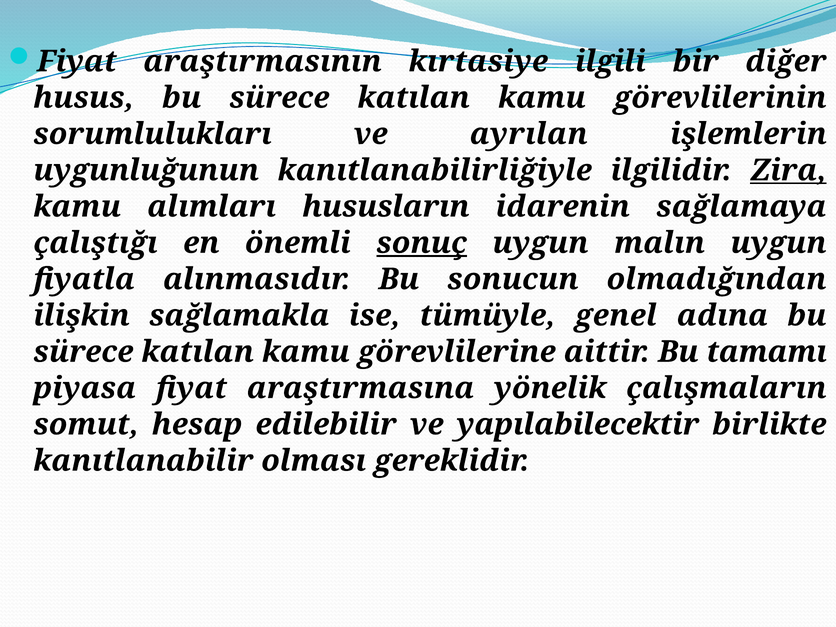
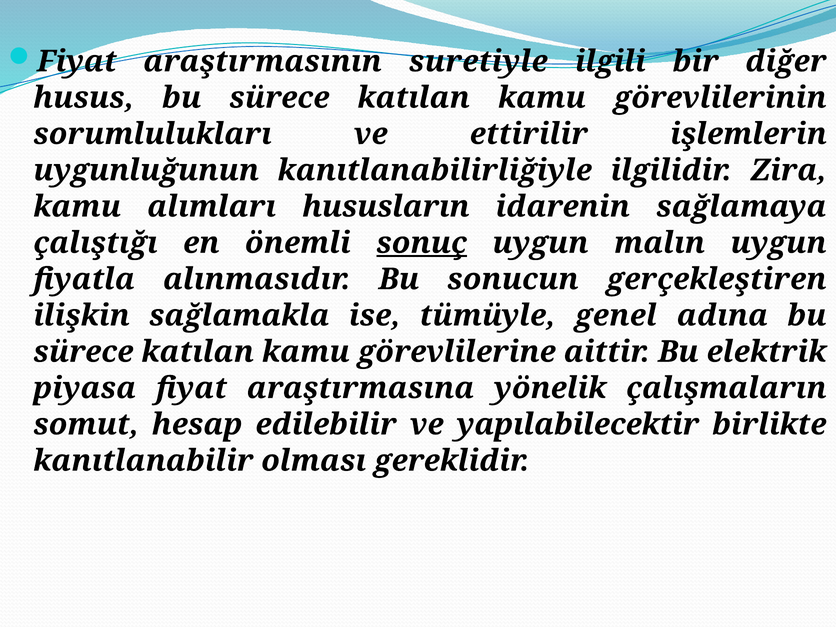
kırtasiye: kırtasiye -> suretiyle (478, 61)
ayrılan: ayrılan -> ettirilir (529, 134)
Zira underline: present -> none (788, 170)
olmadığından: olmadığından -> gerçekleştiren (717, 279)
tamamı: tamamı -> elektrik (766, 352)
